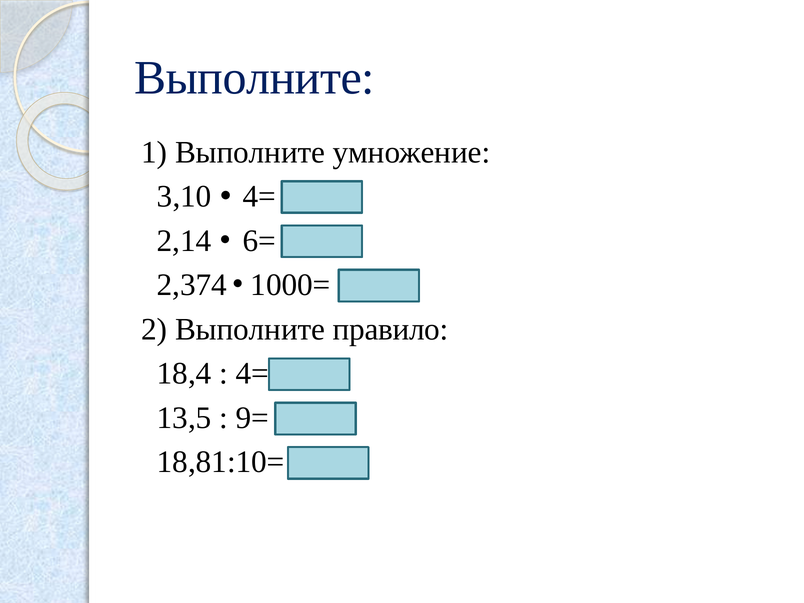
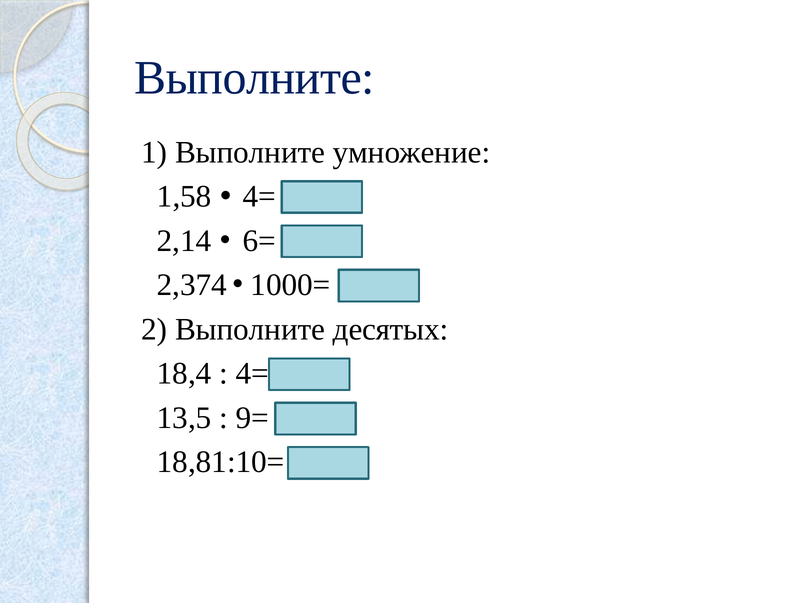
3,10: 3,10 -> 1,58 (184, 196)
правило: правило -> десятых (391, 329)
